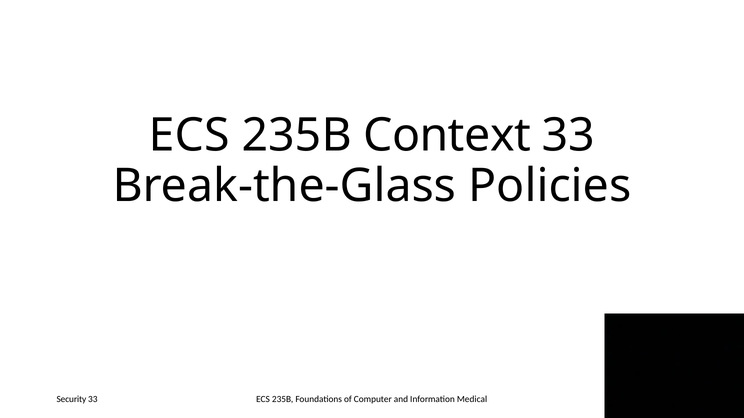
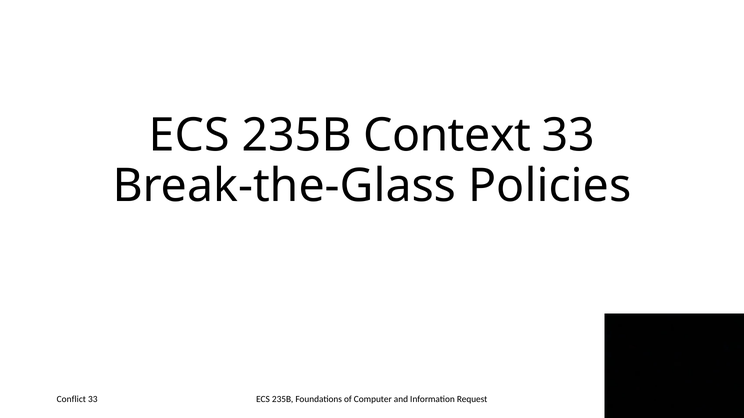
Medical: Medical -> Request (472, 400)
Security: Security -> Conflict (71, 400)
